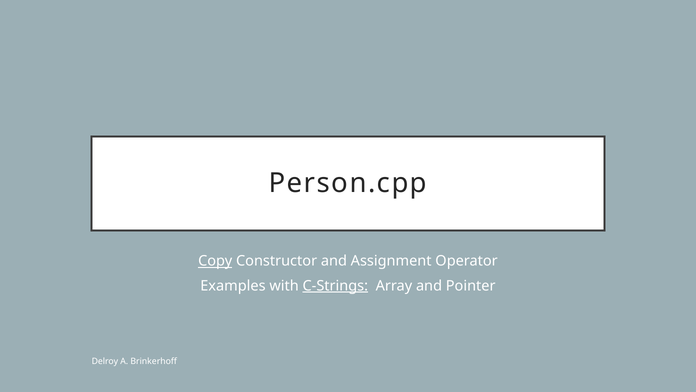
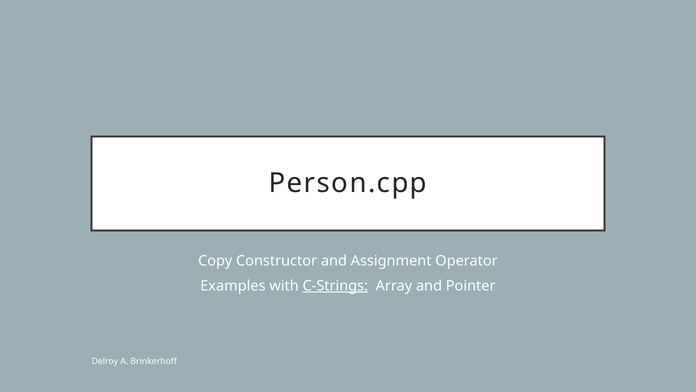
Copy underline: present -> none (215, 261)
